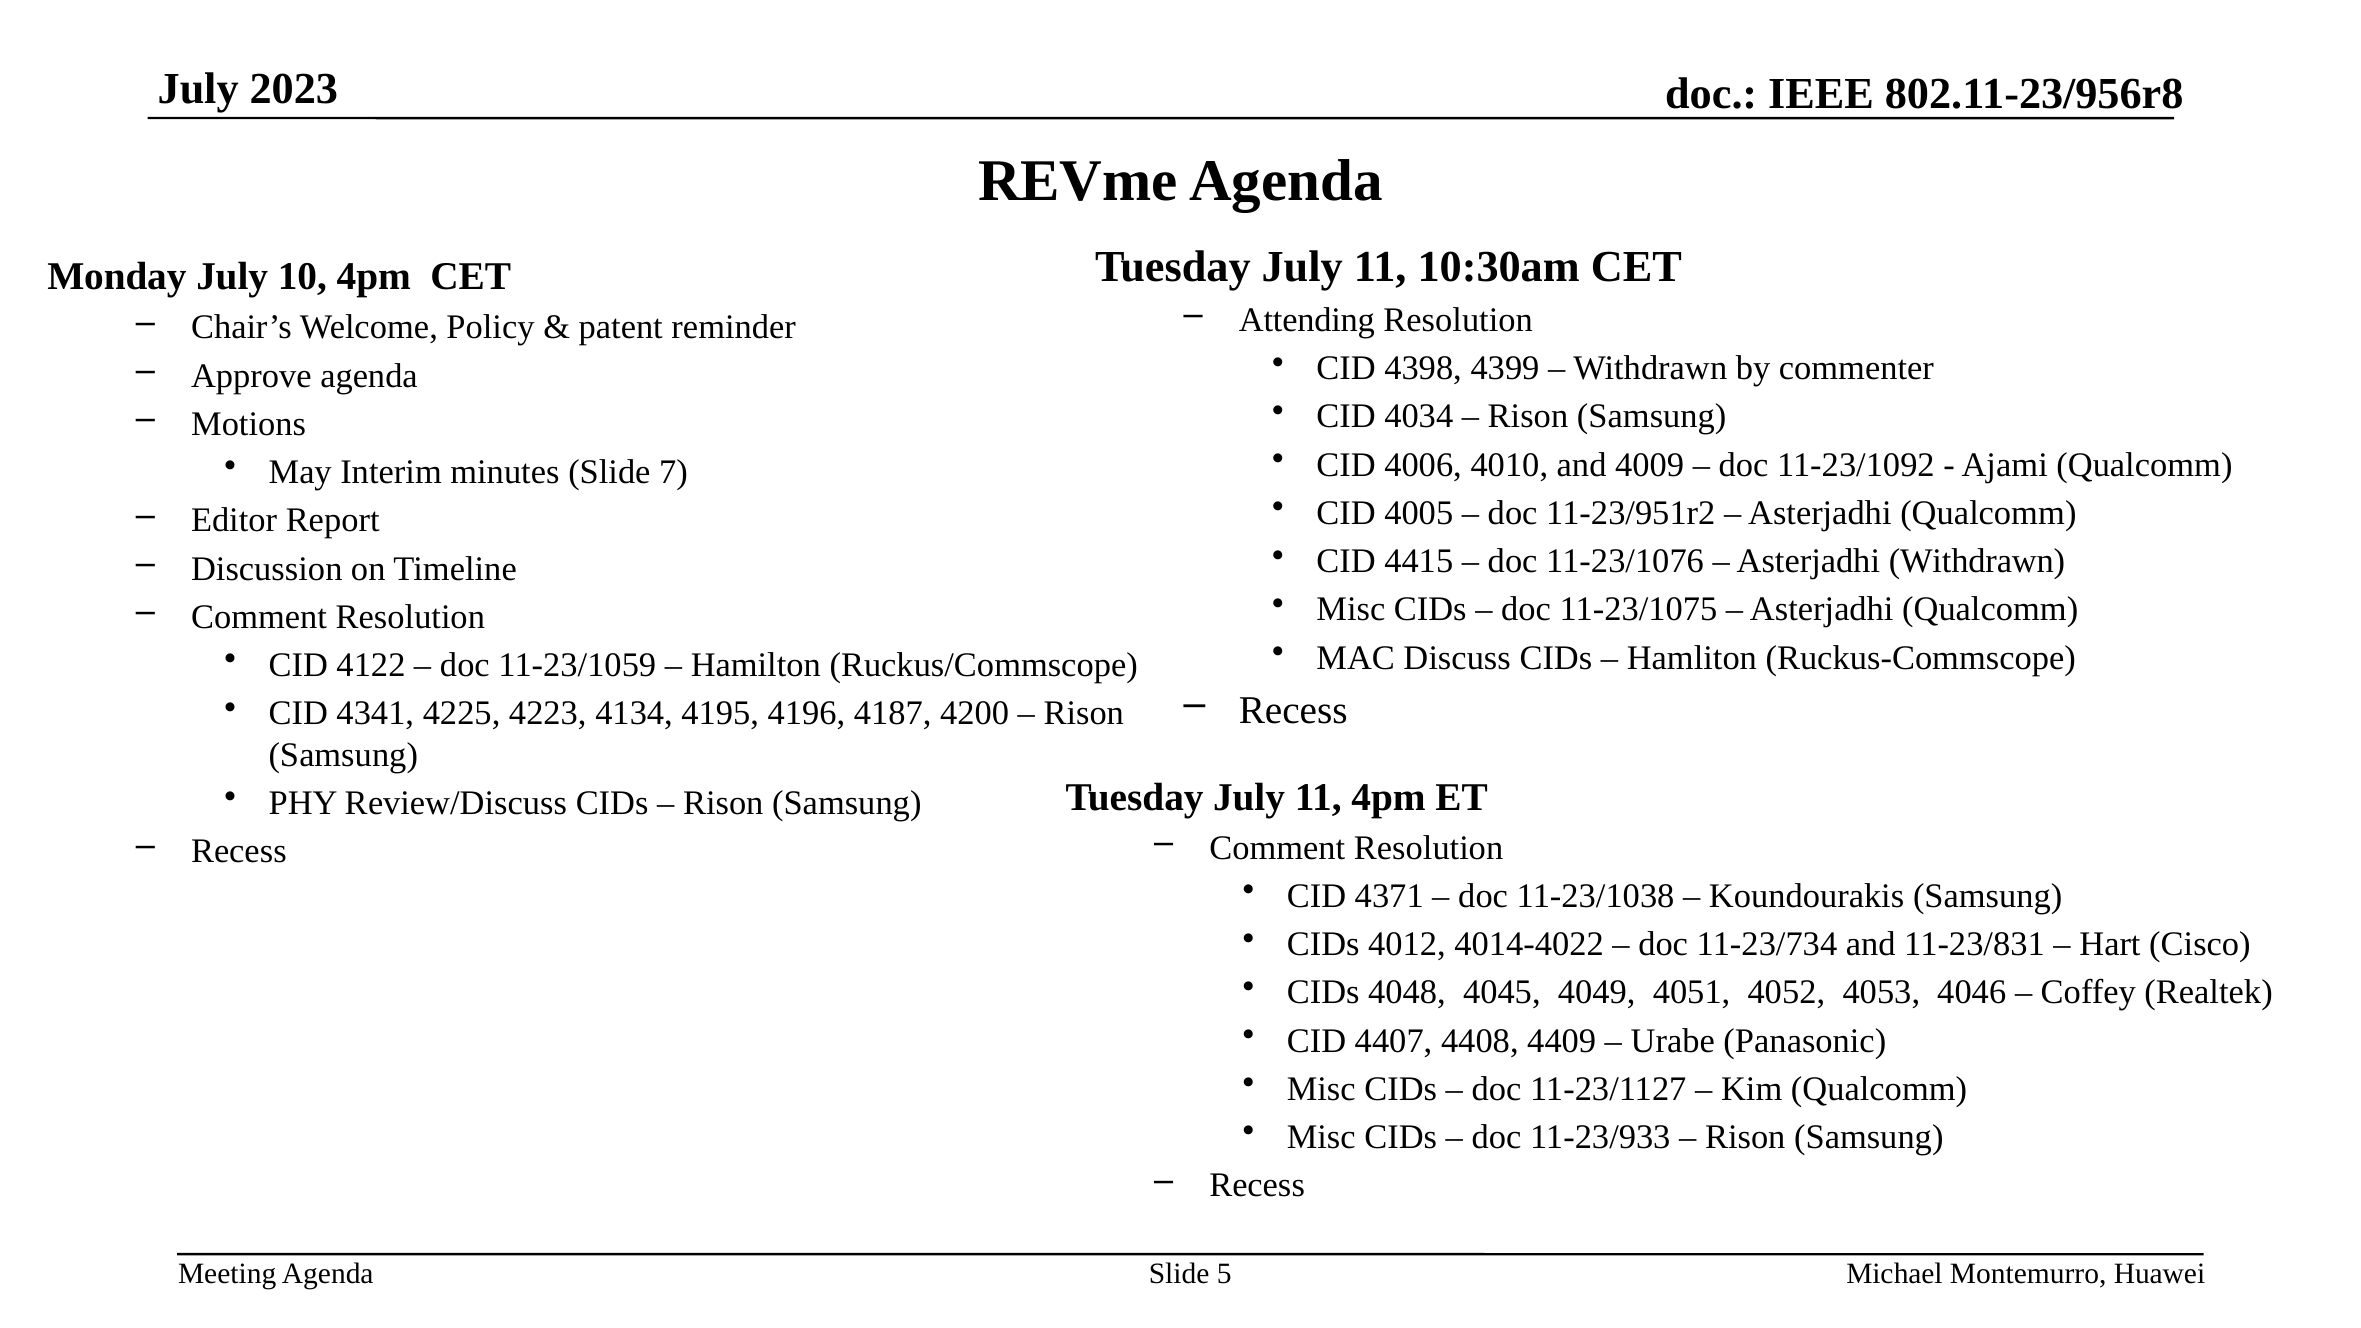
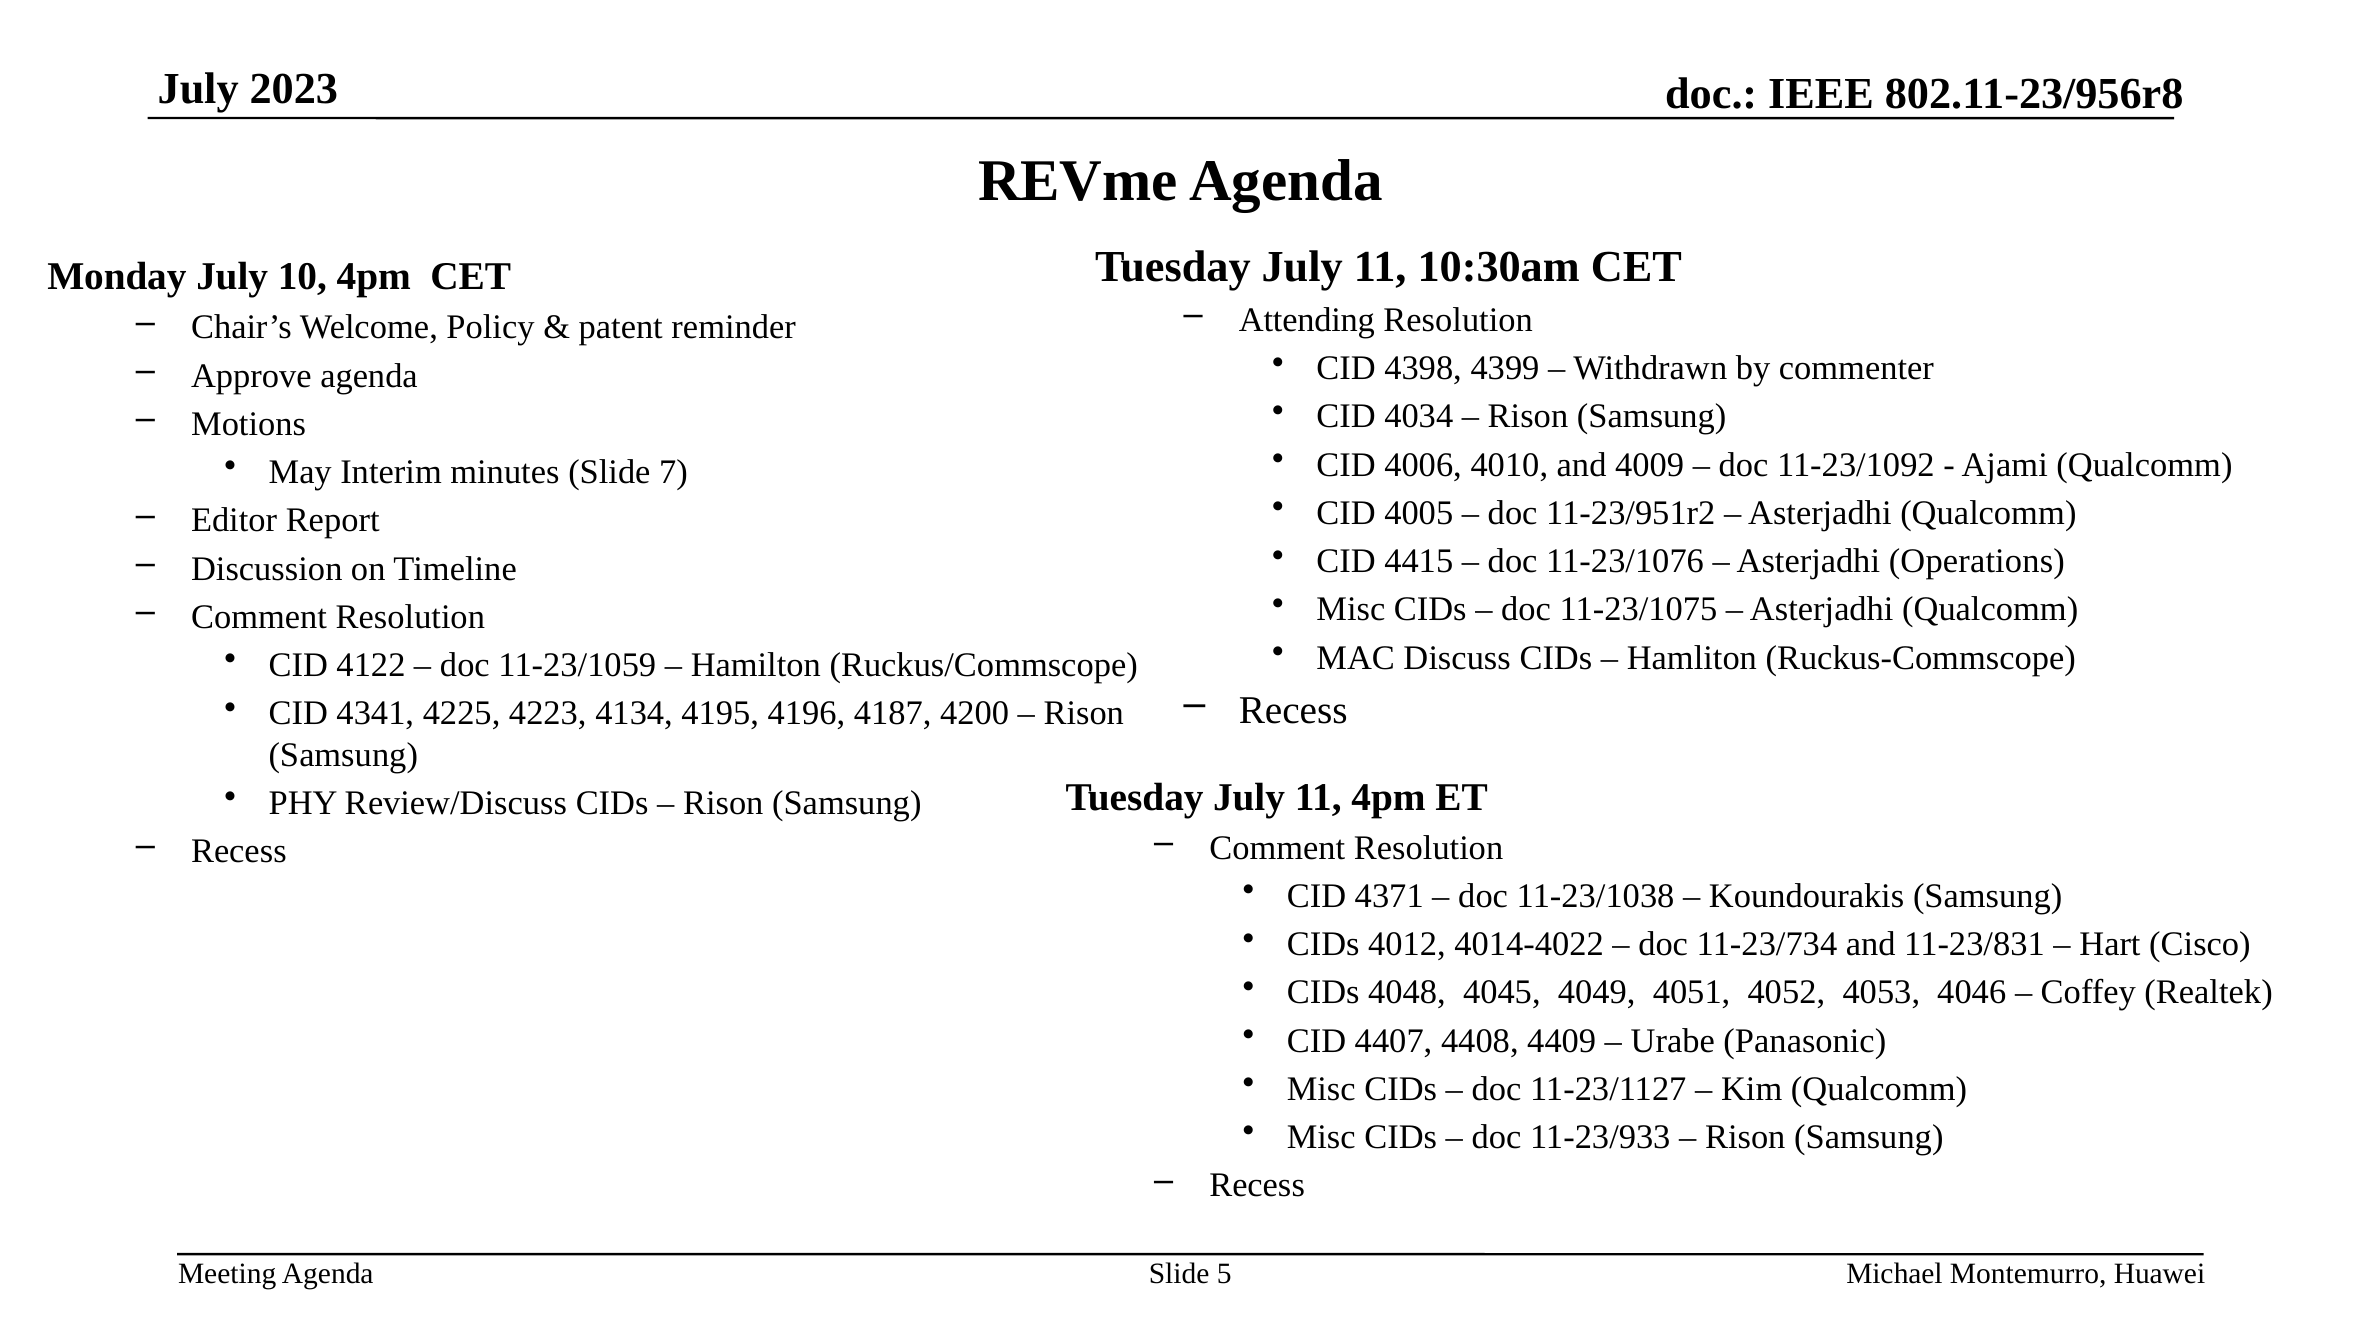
Asterjadhi Withdrawn: Withdrawn -> Operations (1977, 561)
